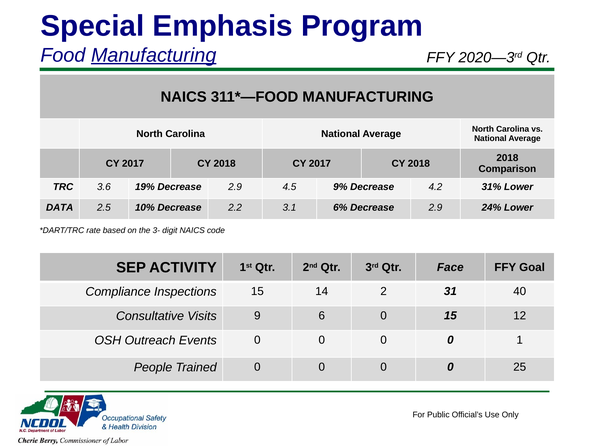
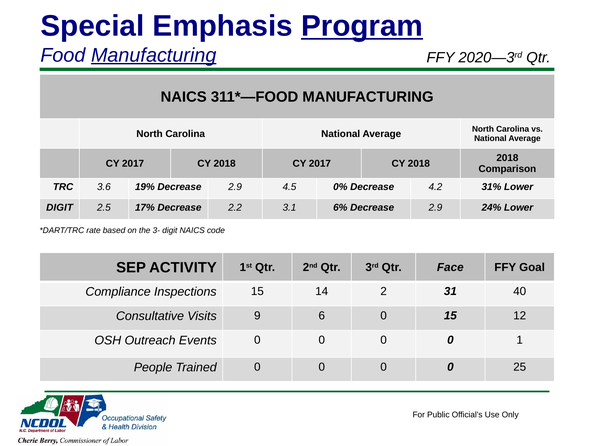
Program underline: none -> present (362, 26)
9%: 9% -> 0% (340, 187)
DATA: DATA -> DIGIT (60, 207)
10%: 10% -> 17% (145, 207)
